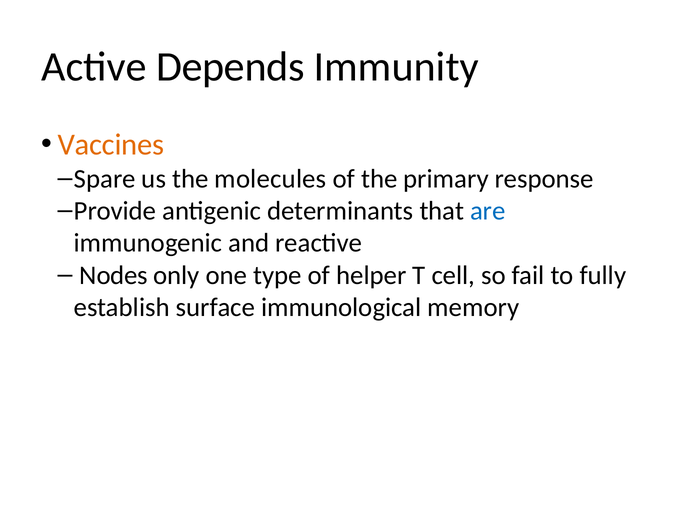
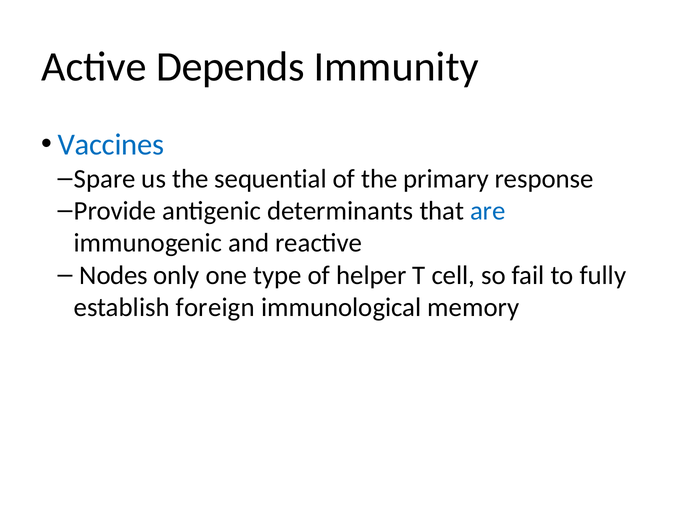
Vaccines colour: orange -> blue (111, 145)
molecules: molecules -> sequential (271, 179)
surface: surface -> foreign (215, 308)
